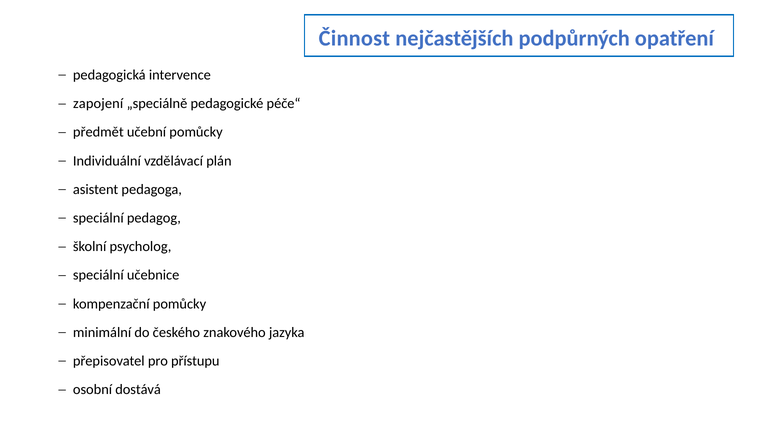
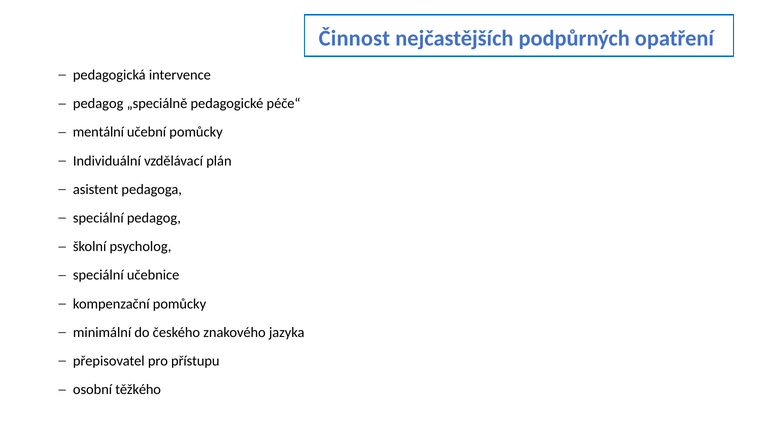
zapojení: zapojení -> pedagog (98, 104)
předmět: předmět -> mentální (98, 132)
dostává: dostává -> těžkého (138, 390)
